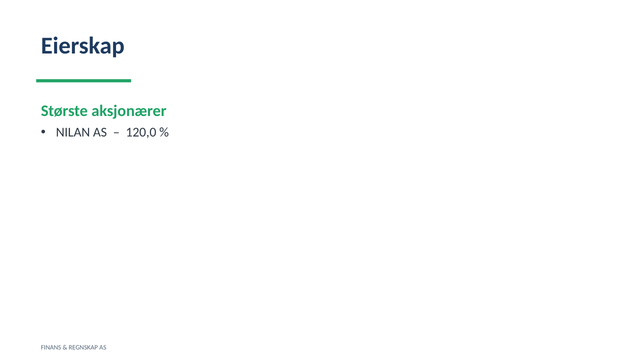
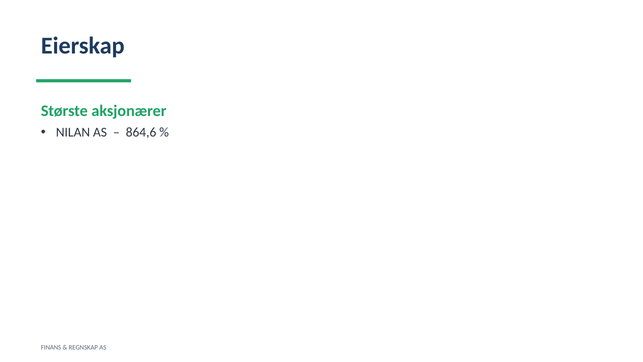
120,0: 120,0 -> 864,6 (141, 132)
